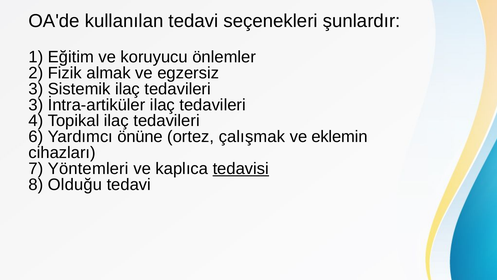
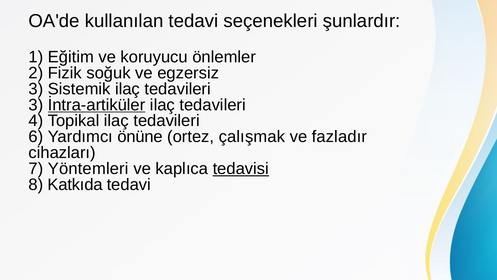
almak: almak -> soğuk (109, 73)
İntra-artiküler underline: none -> present (97, 105)
eklemin: eklemin -> fazladır (339, 137)
Olduğu: Olduğu -> Katkıda (75, 184)
